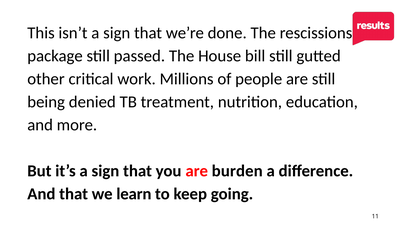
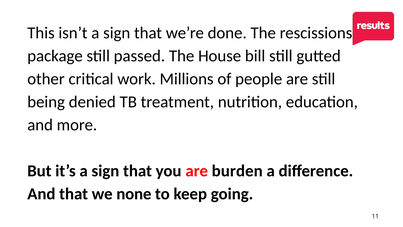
learn: learn -> none (134, 194)
